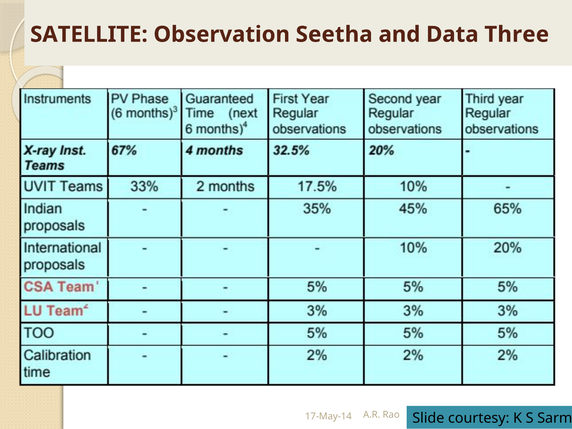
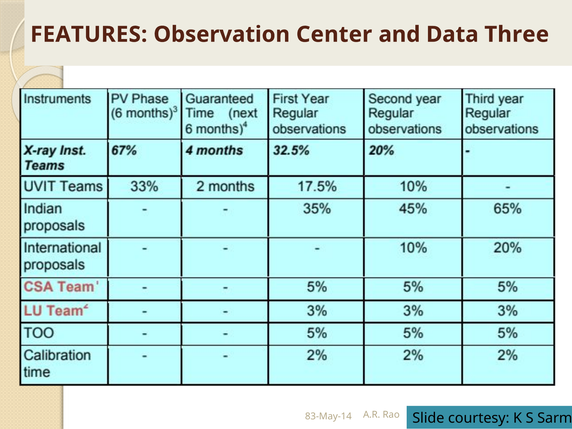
SATELLITE: SATELLITE -> FEATURES (89, 34)
Seetha: Seetha -> Center (334, 34)
17-May-14: 17-May-14 -> 83-May-14 (328, 416)
